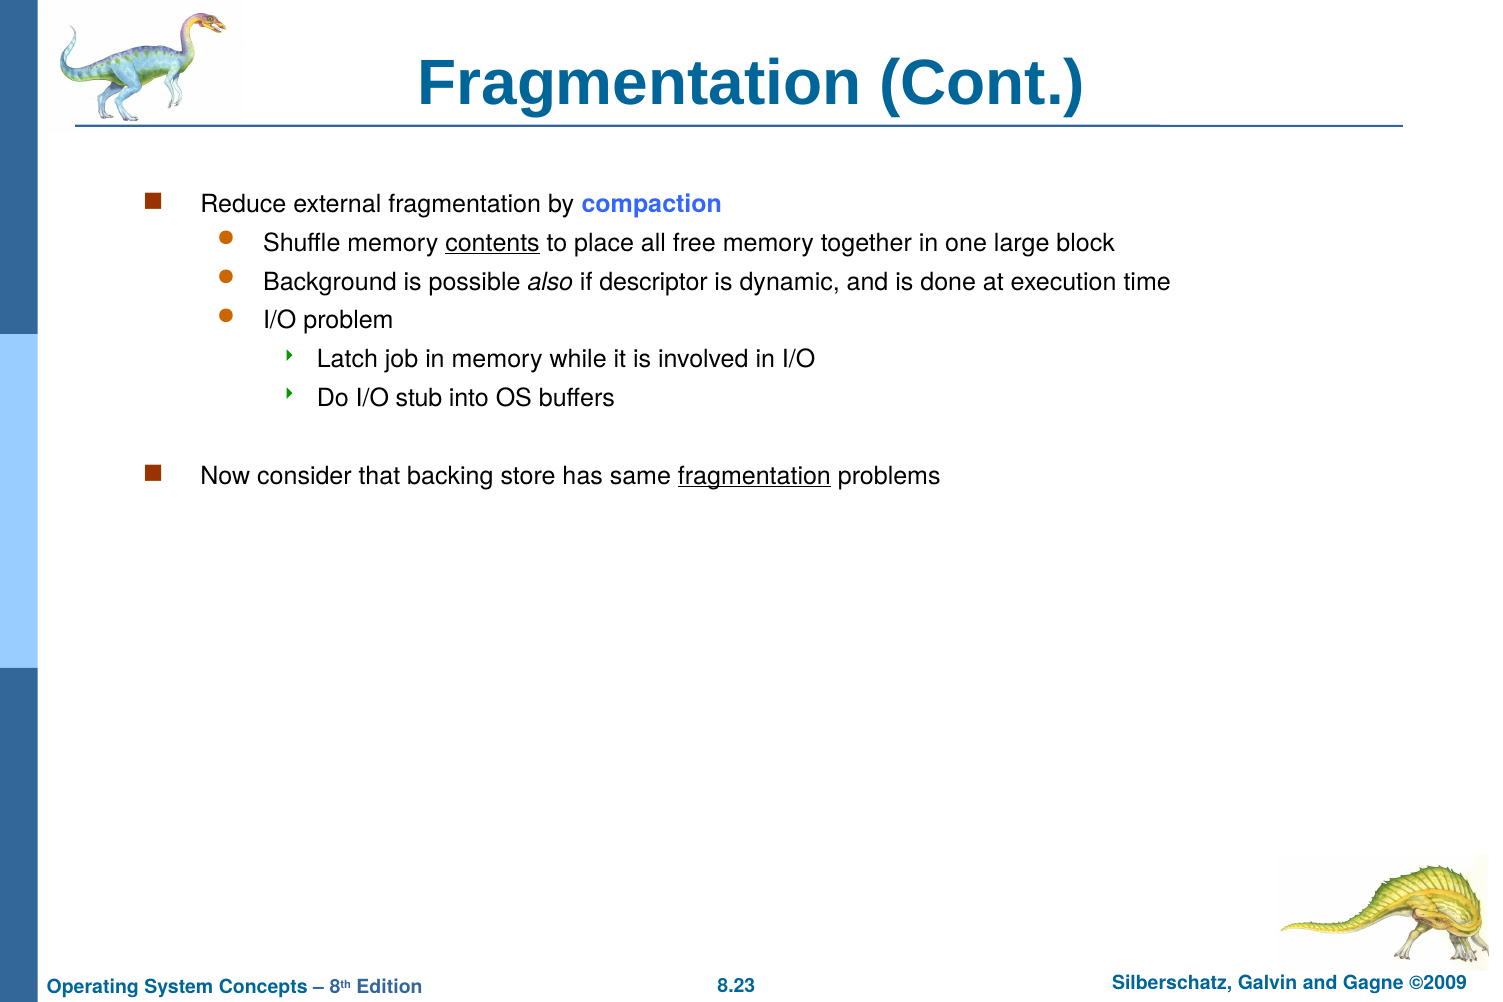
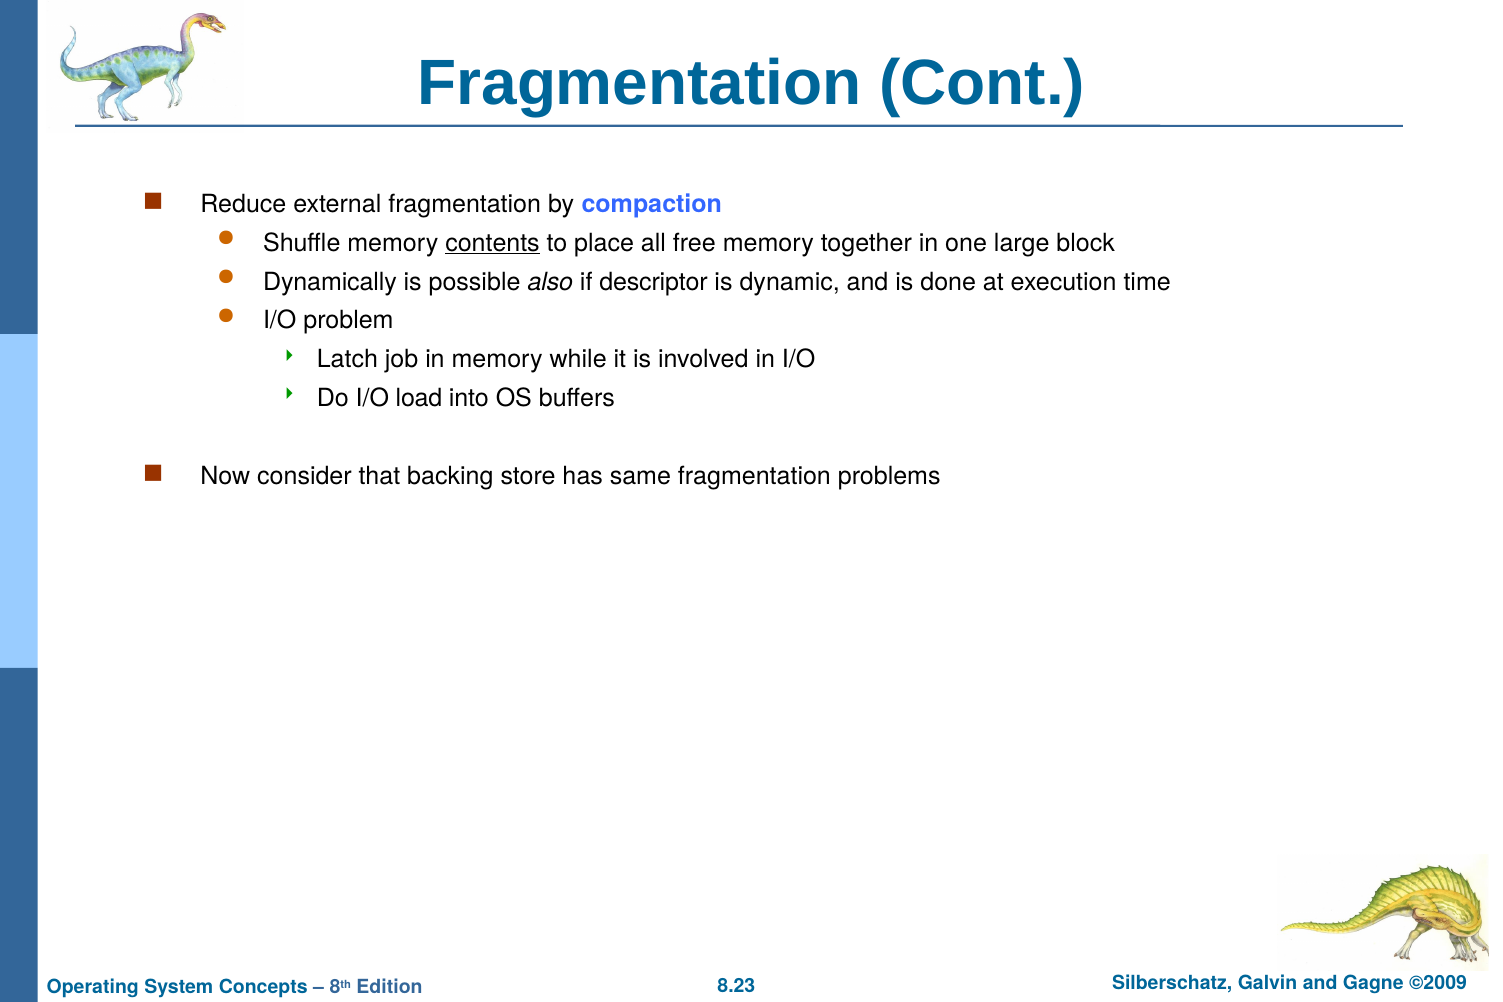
Background: Background -> Dynamically (330, 282)
stub: stub -> load (419, 398)
fragmentation underline: present -> none (754, 476)
